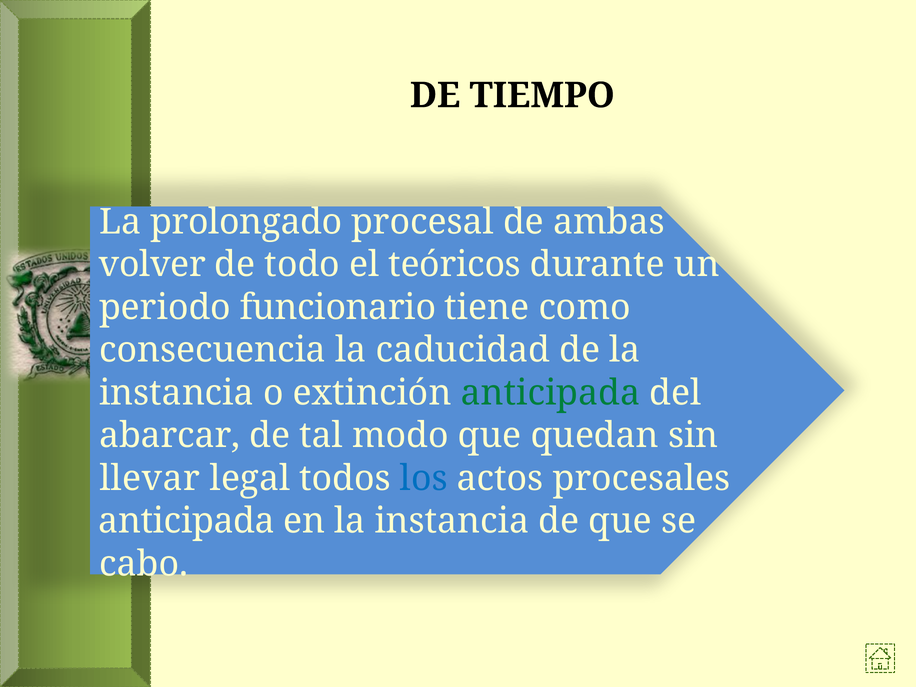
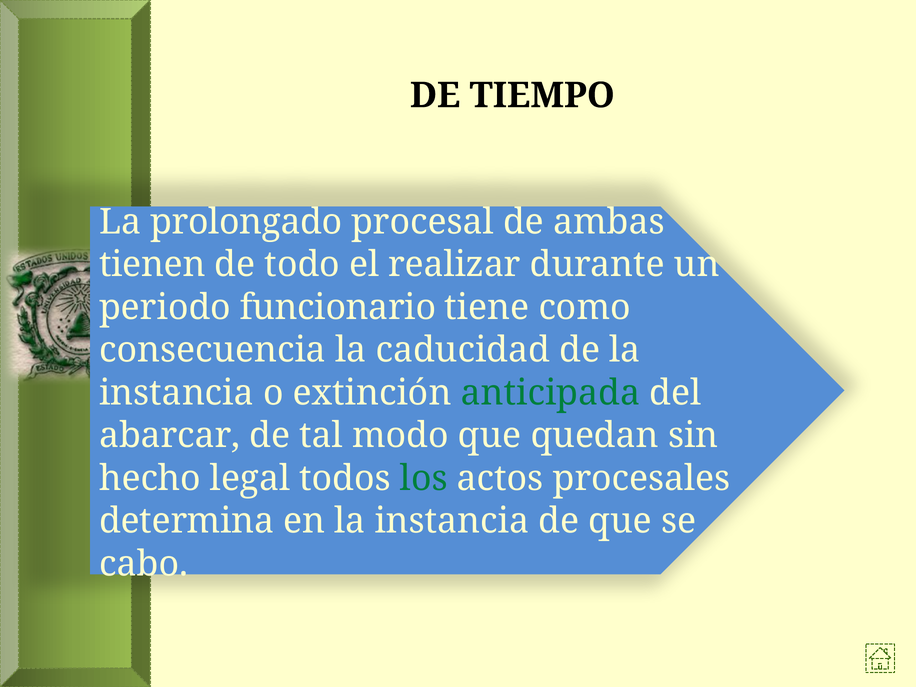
volver: volver -> tienen (152, 265)
teóricos: teóricos -> realizar (455, 265)
llevar: llevar -> hecho (150, 478)
los colour: blue -> green (424, 478)
anticipada: anticipada -> determina (187, 521)
